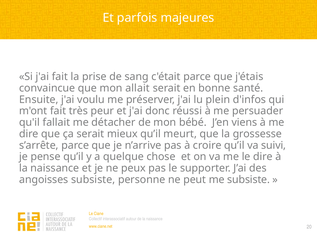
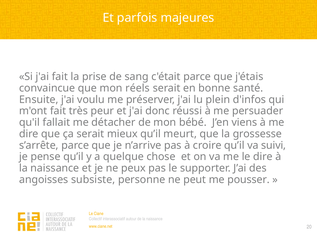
allait: allait -> réels (138, 88)
me subsiste: subsiste -> pousser (249, 179)
